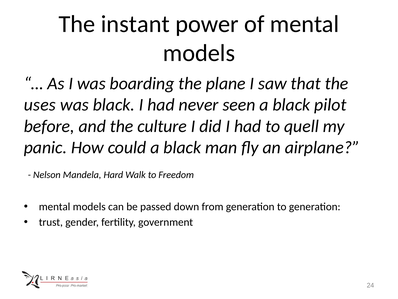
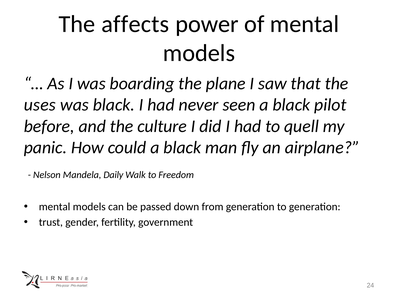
instant: instant -> affects (135, 24)
Hard: Hard -> Daily (113, 175)
